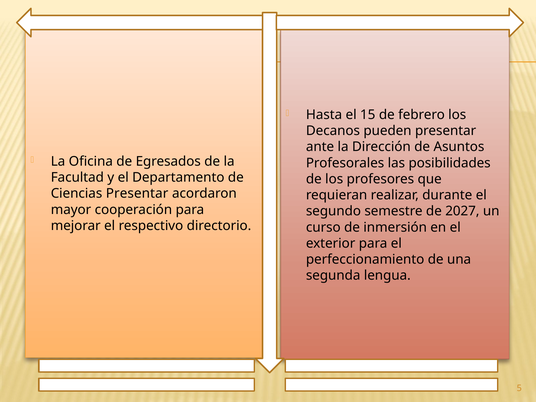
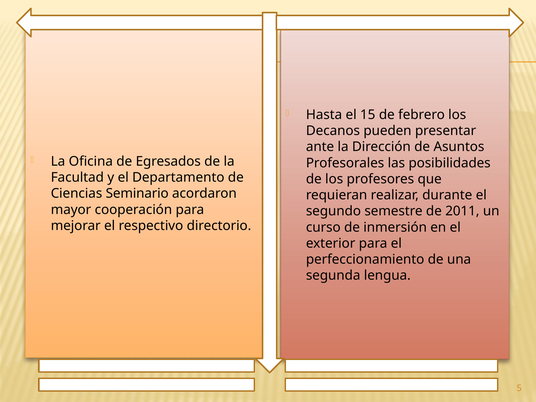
Ciencias Presentar: Presentar -> Seminario (137, 194)
2027: 2027 -> 2011 (462, 211)
